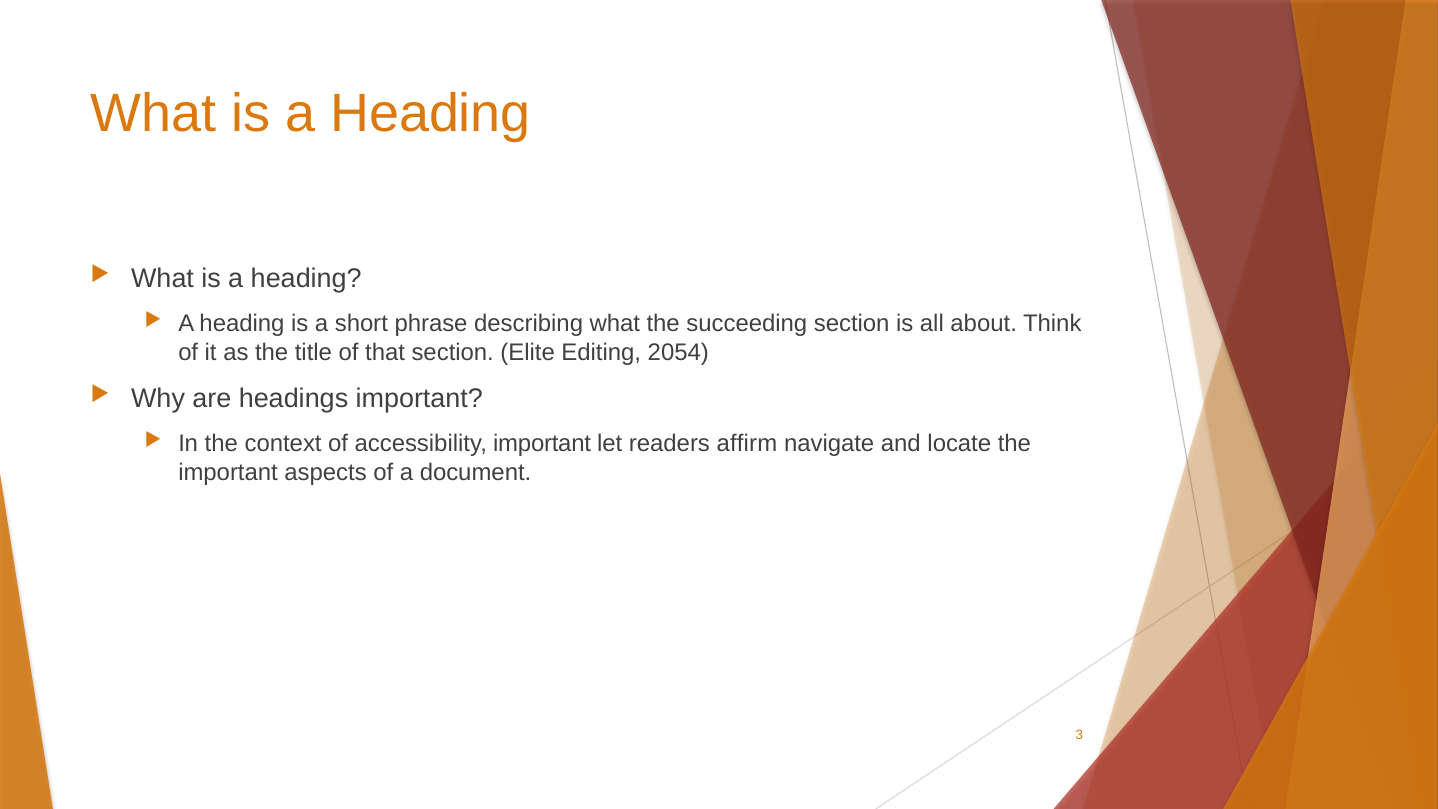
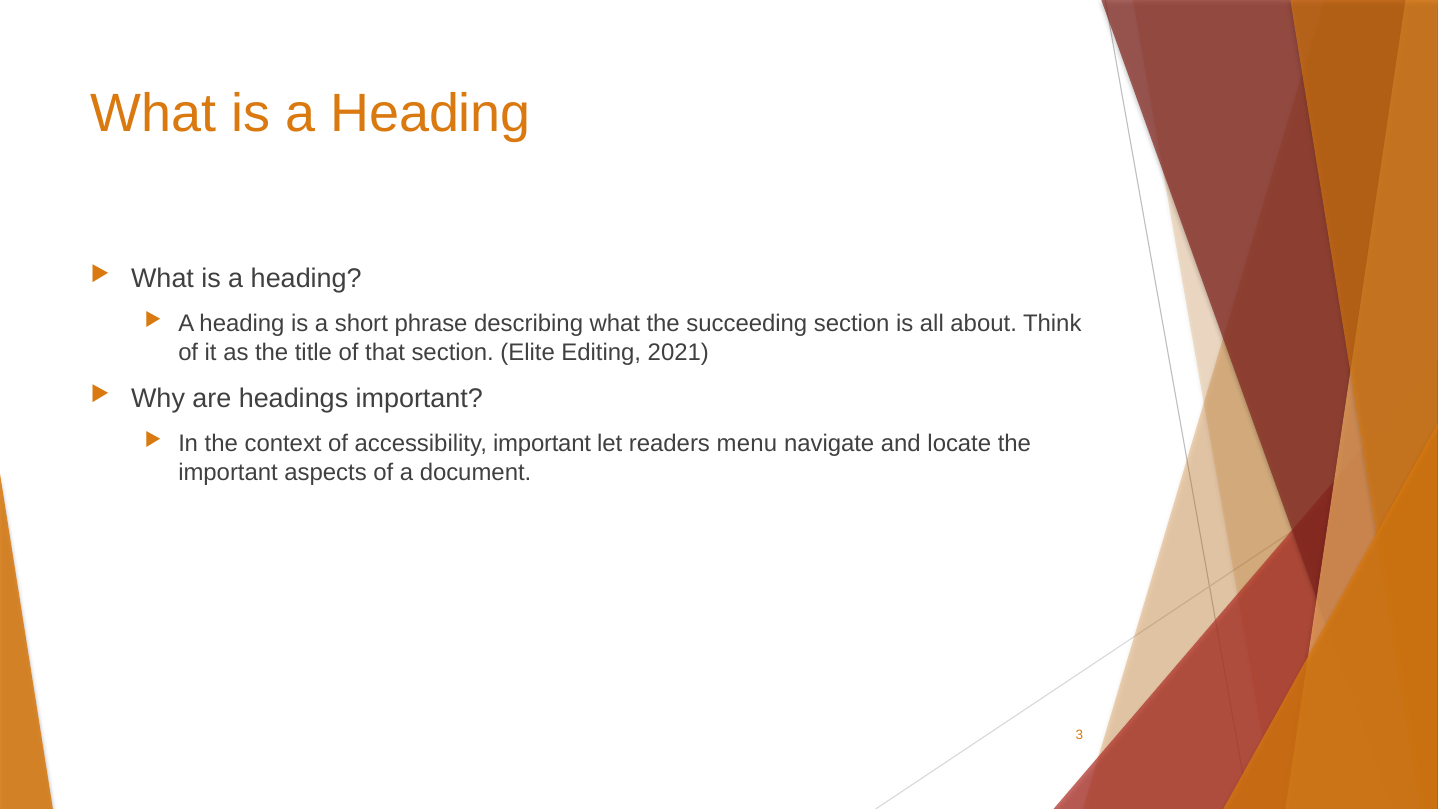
2054: 2054 -> 2021 (678, 352)
affirm: affirm -> menu (747, 443)
